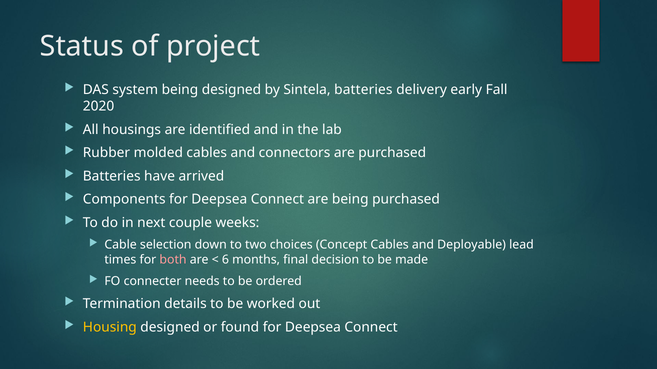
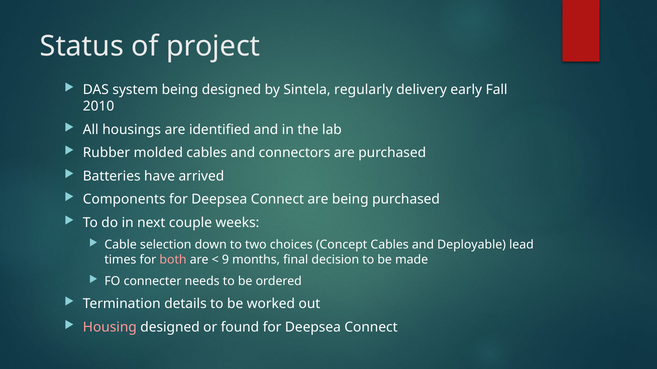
Sintela batteries: batteries -> regularly (363, 90)
2020: 2020 -> 2010 (99, 106)
6: 6 -> 9 (225, 260)
Housing colour: yellow -> pink (110, 328)
